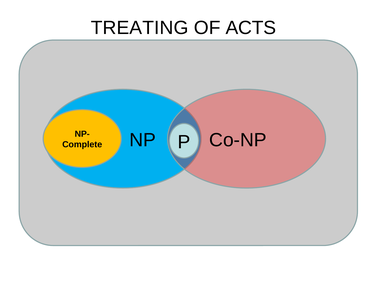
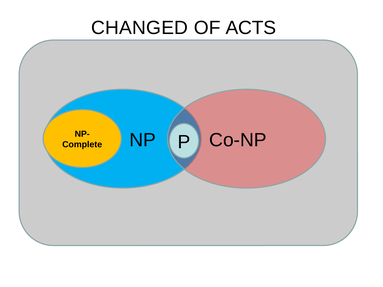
TREATING: TREATING -> CHANGED (140, 28)
